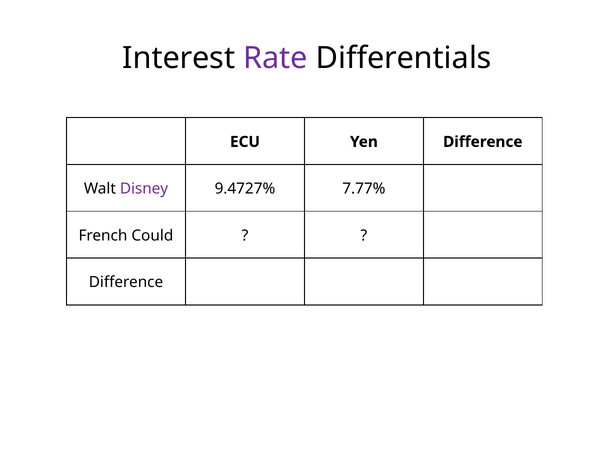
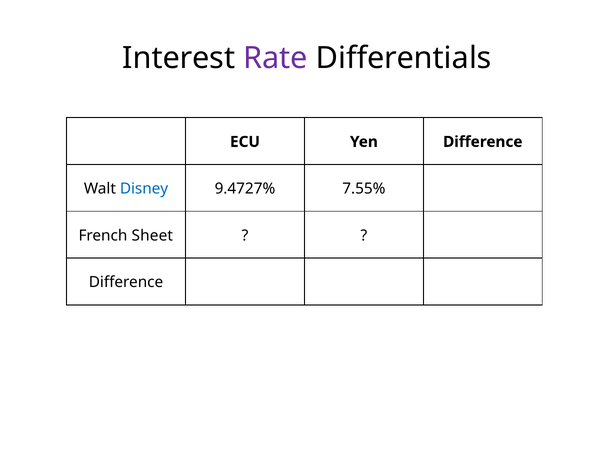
Disney colour: purple -> blue (144, 189)
7.77%: 7.77% -> 7.55% (364, 189)
Could: Could -> Sheet (152, 236)
